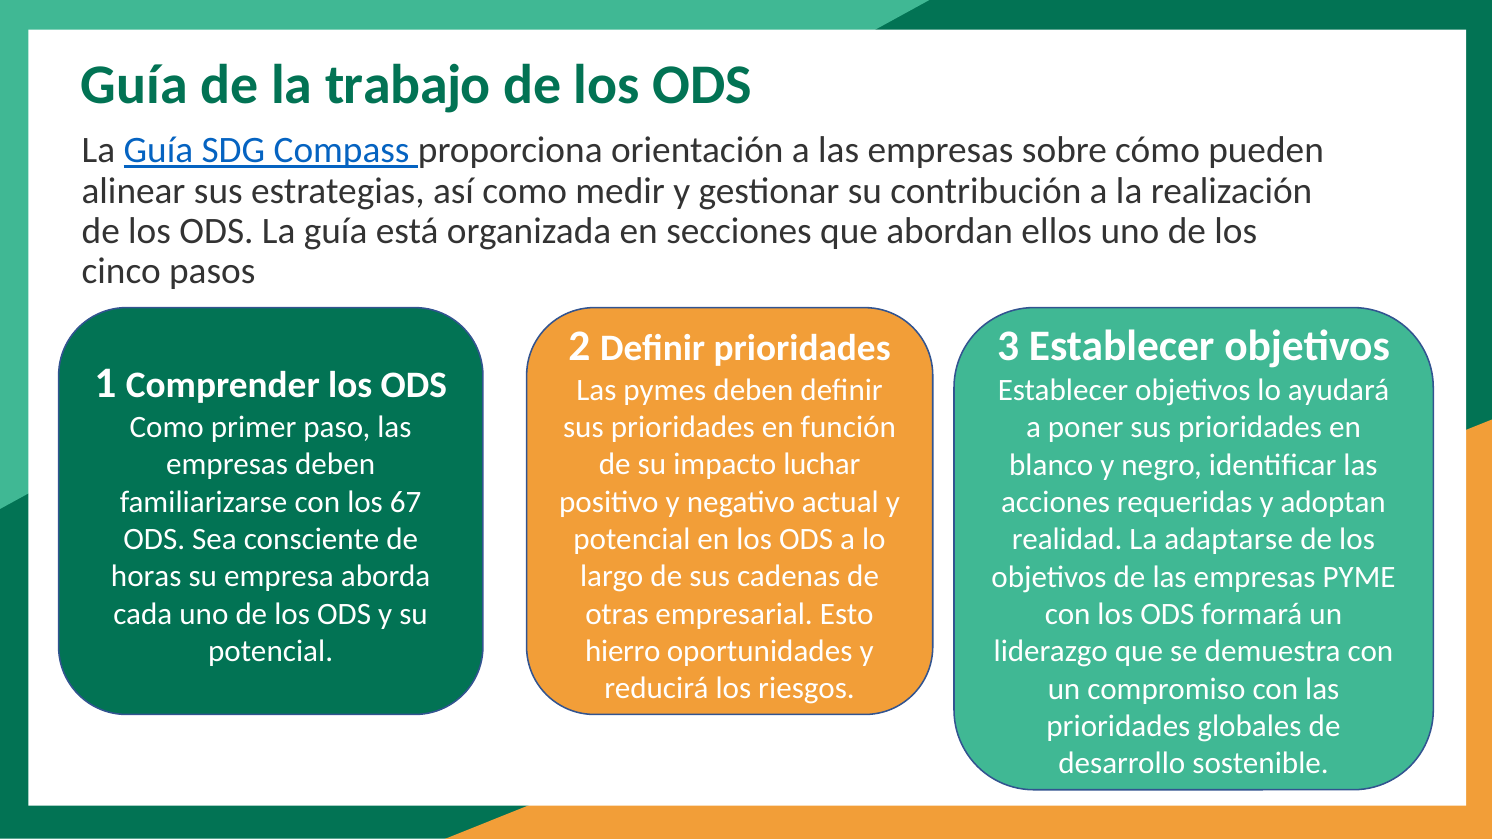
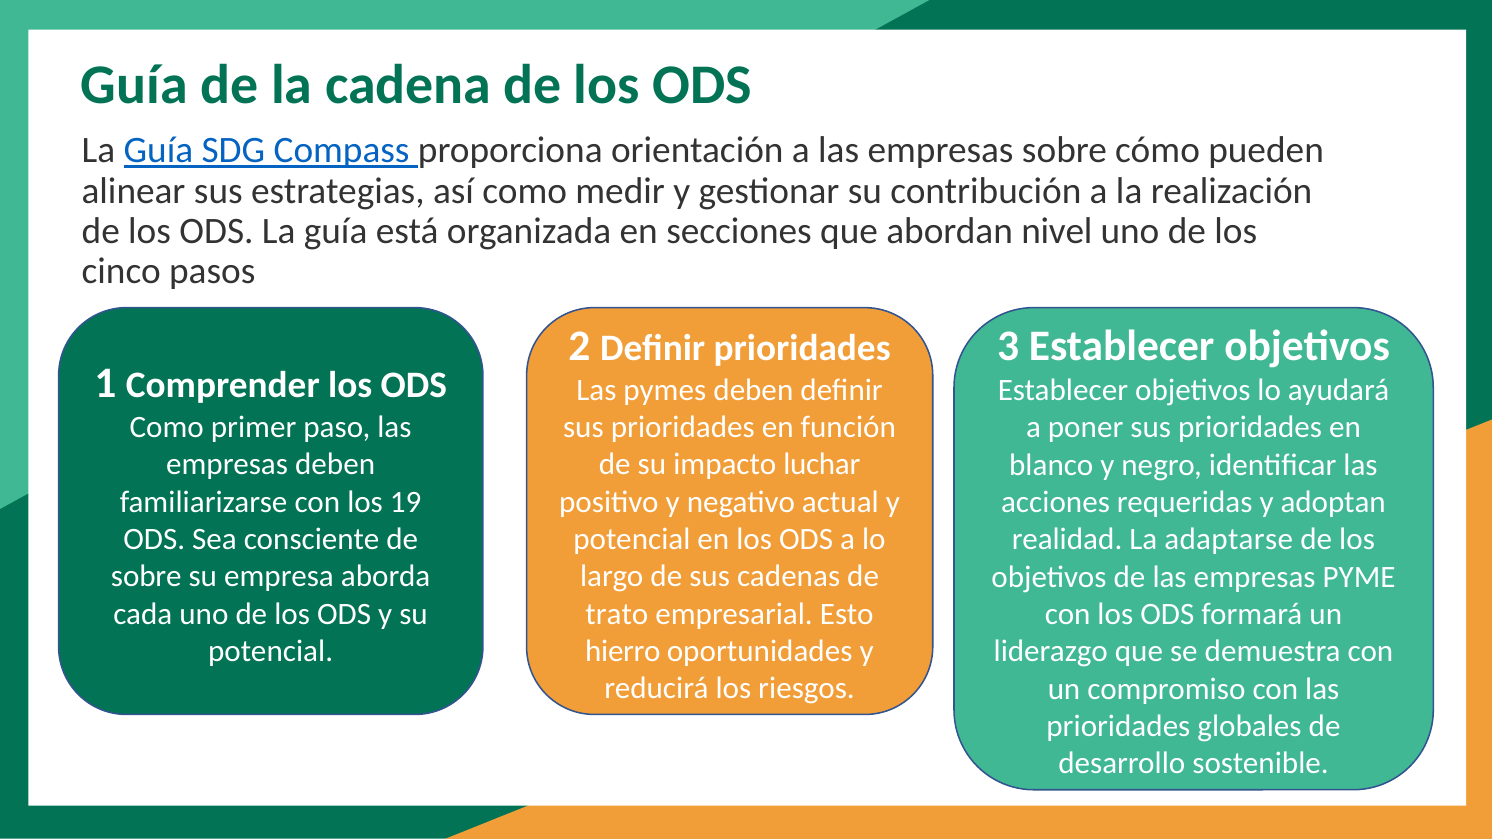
trabajo: trabajo -> cadena (408, 85)
ellos: ellos -> nivel (1057, 231)
67: 67 -> 19 (406, 502)
horas: horas -> sobre (146, 577)
otras: otras -> trato (617, 614)
